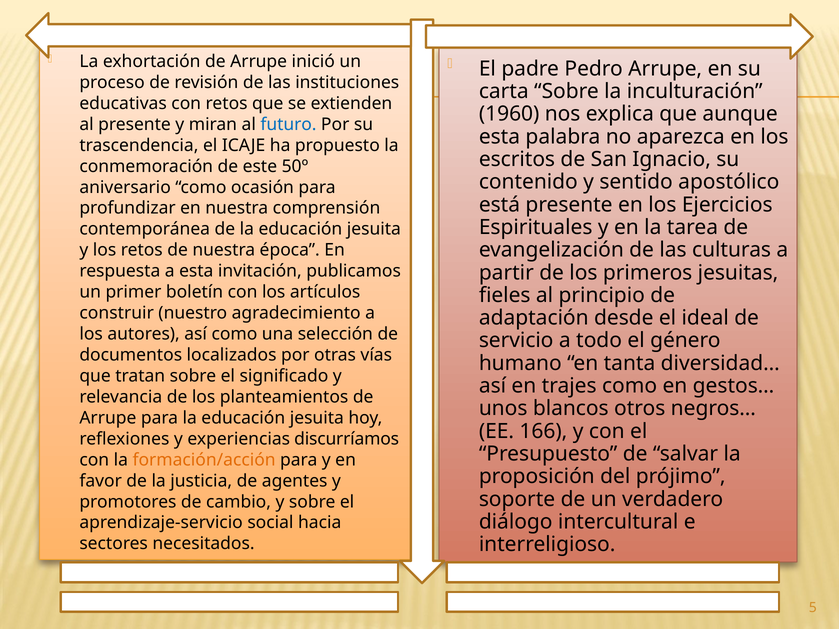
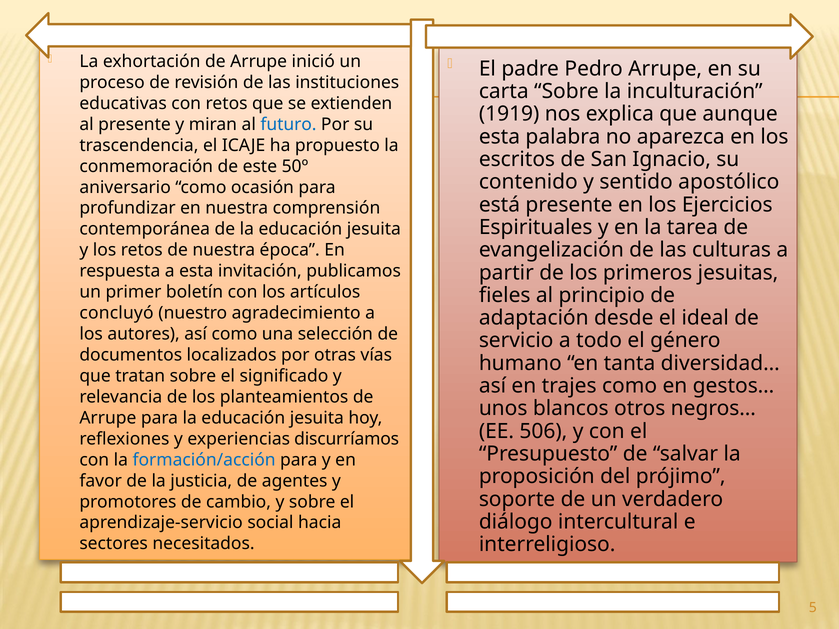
1960: 1960 -> 1919 (509, 114)
construir: construir -> concluyó (117, 313)
166: 166 -> 506 (543, 431)
formación/acción colour: orange -> blue (204, 460)
